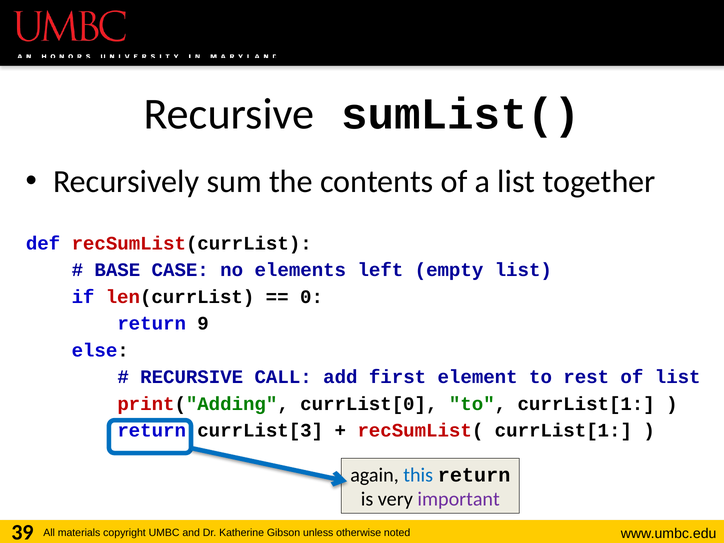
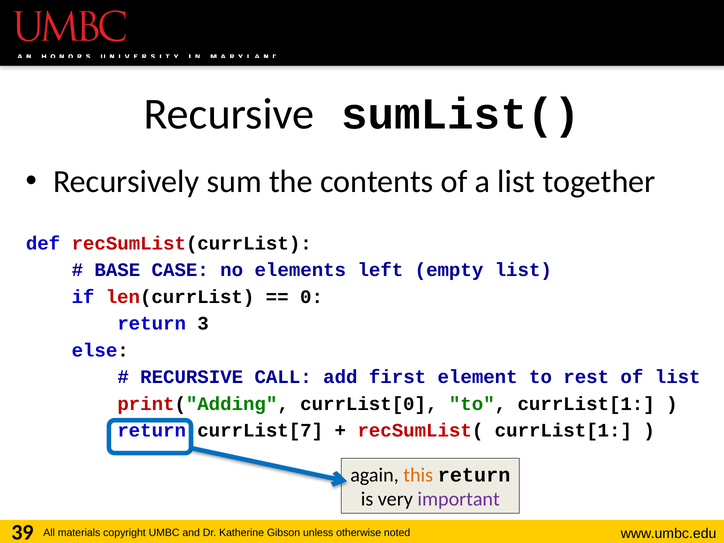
9: 9 -> 3 (203, 324)
currList[3: currList[3 -> currList[7 (260, 431)
this colour: blue -> orange (418, 475)
